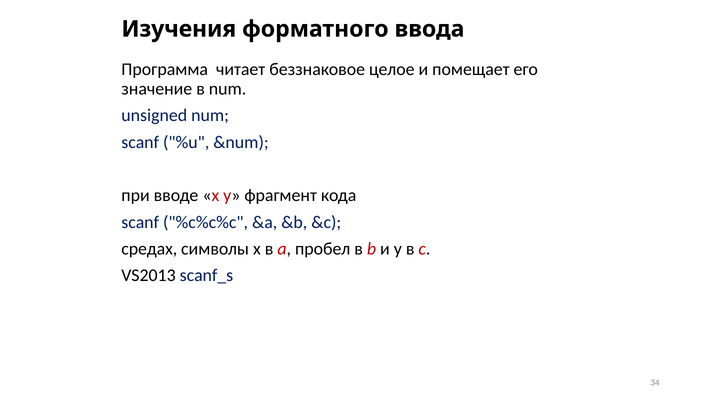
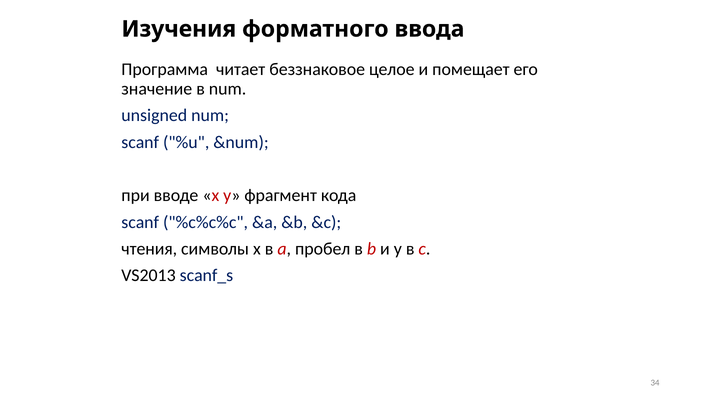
средах: средах -> чтения (149, 249)
